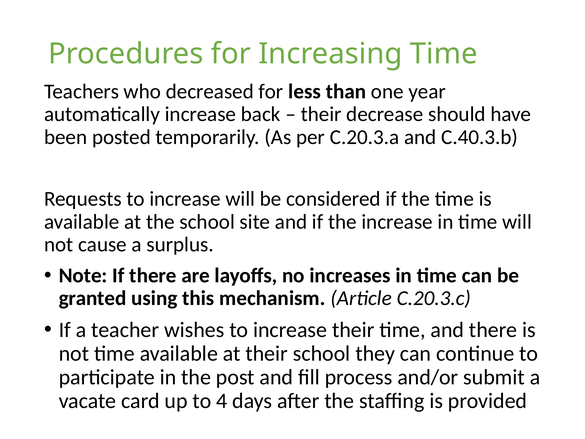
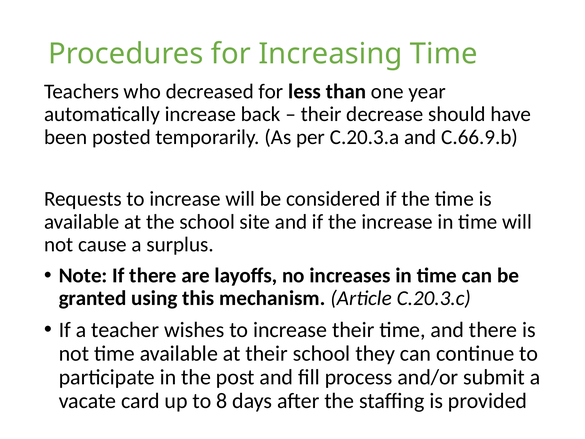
C.40.3.b: C.40.3.b -> C.66.9.b (480, 137)
4: 4 -> 8 (222, 401)
